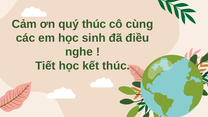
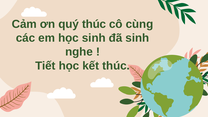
đã điều: điều -> sinh (137, 38)
